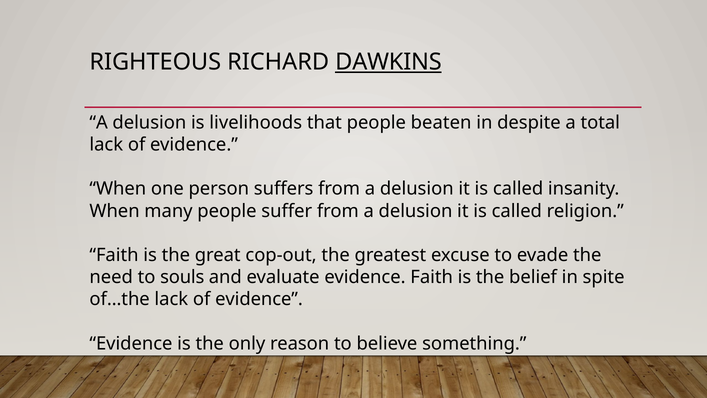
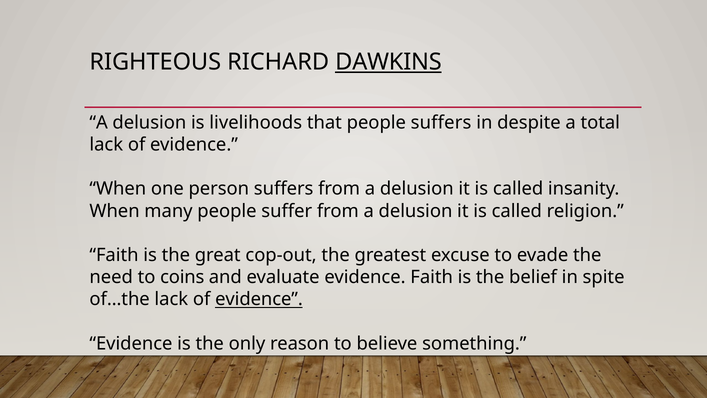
people beaten: beaten -> suffers (441, 122)
souls: souls -> coins (182, 277)
evidence underline: none -> present (259, 299)
